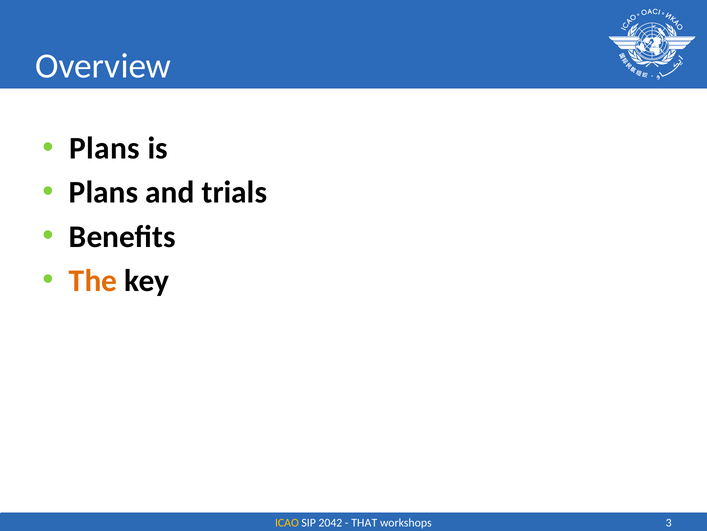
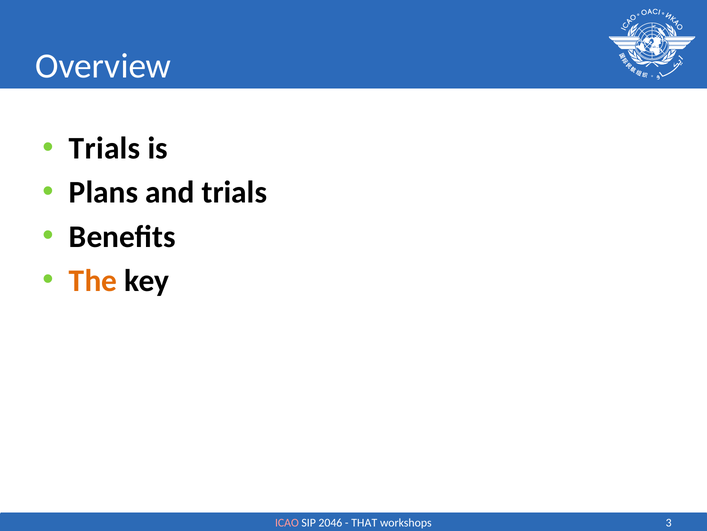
Plans: Plans -> Trials (105, 148)
ICAO colour: yellow -> pink (287, 522)
2042: 2042 -> 2046 (330, 522)
